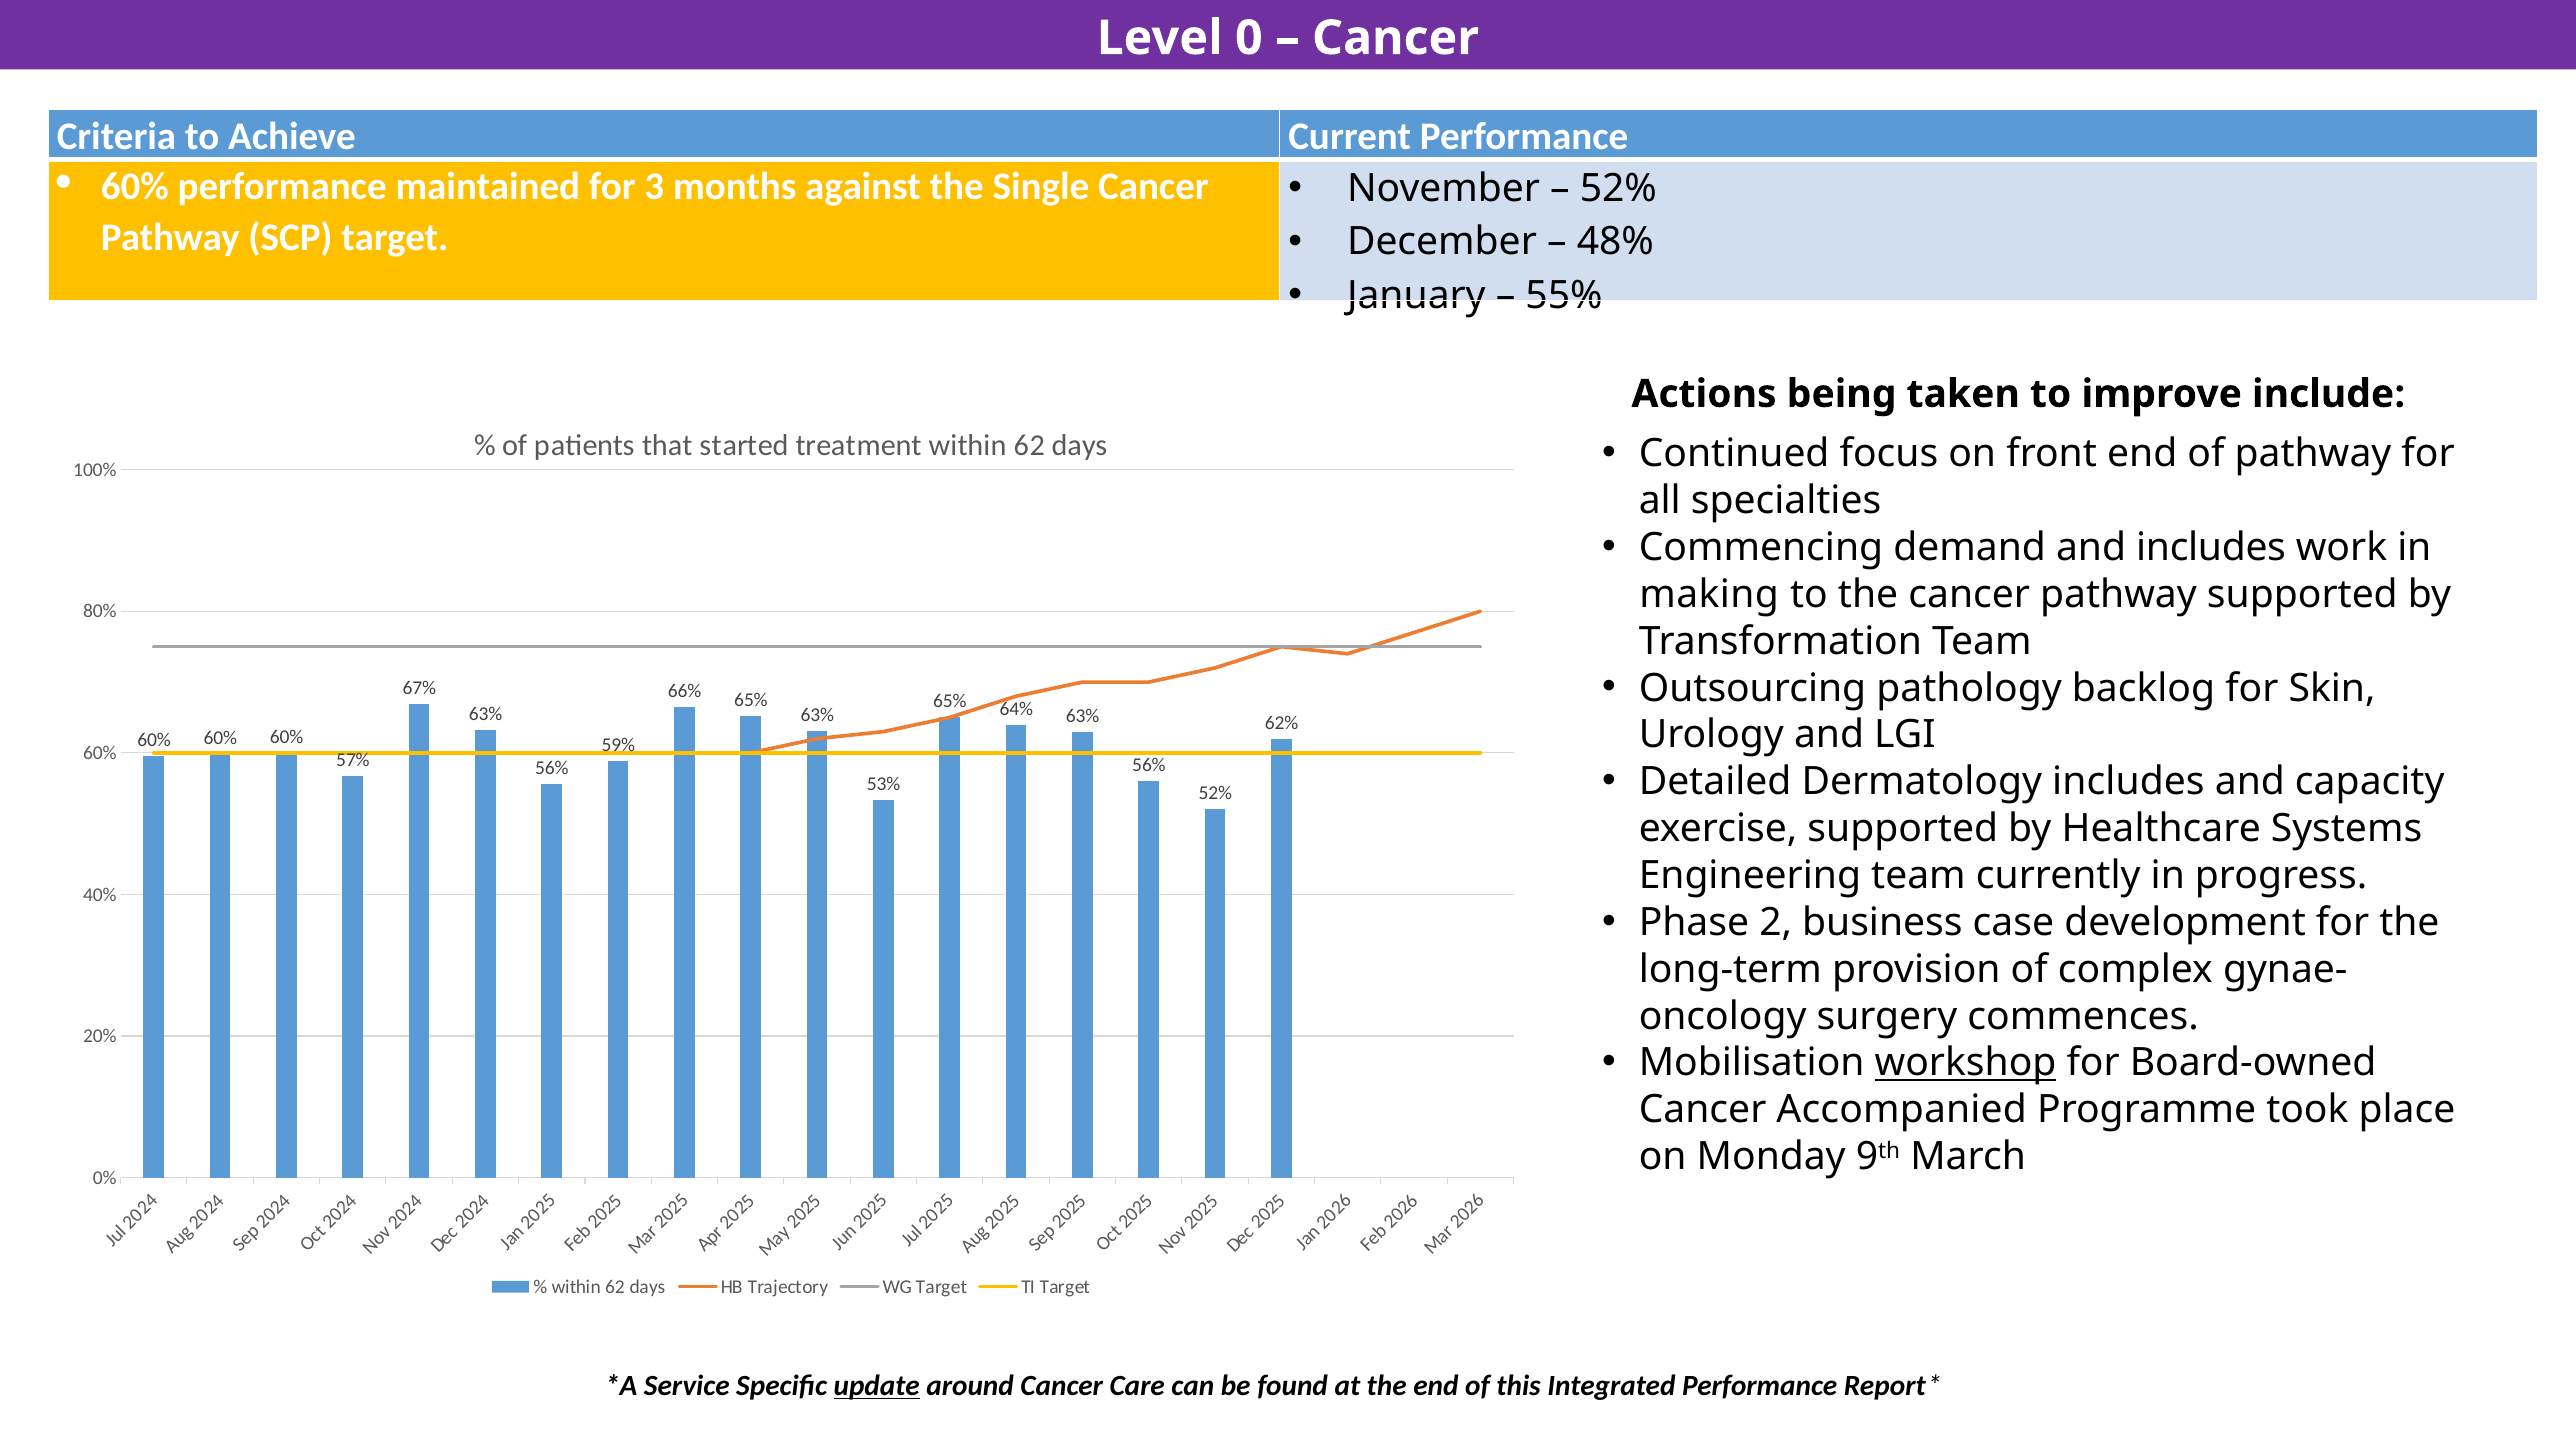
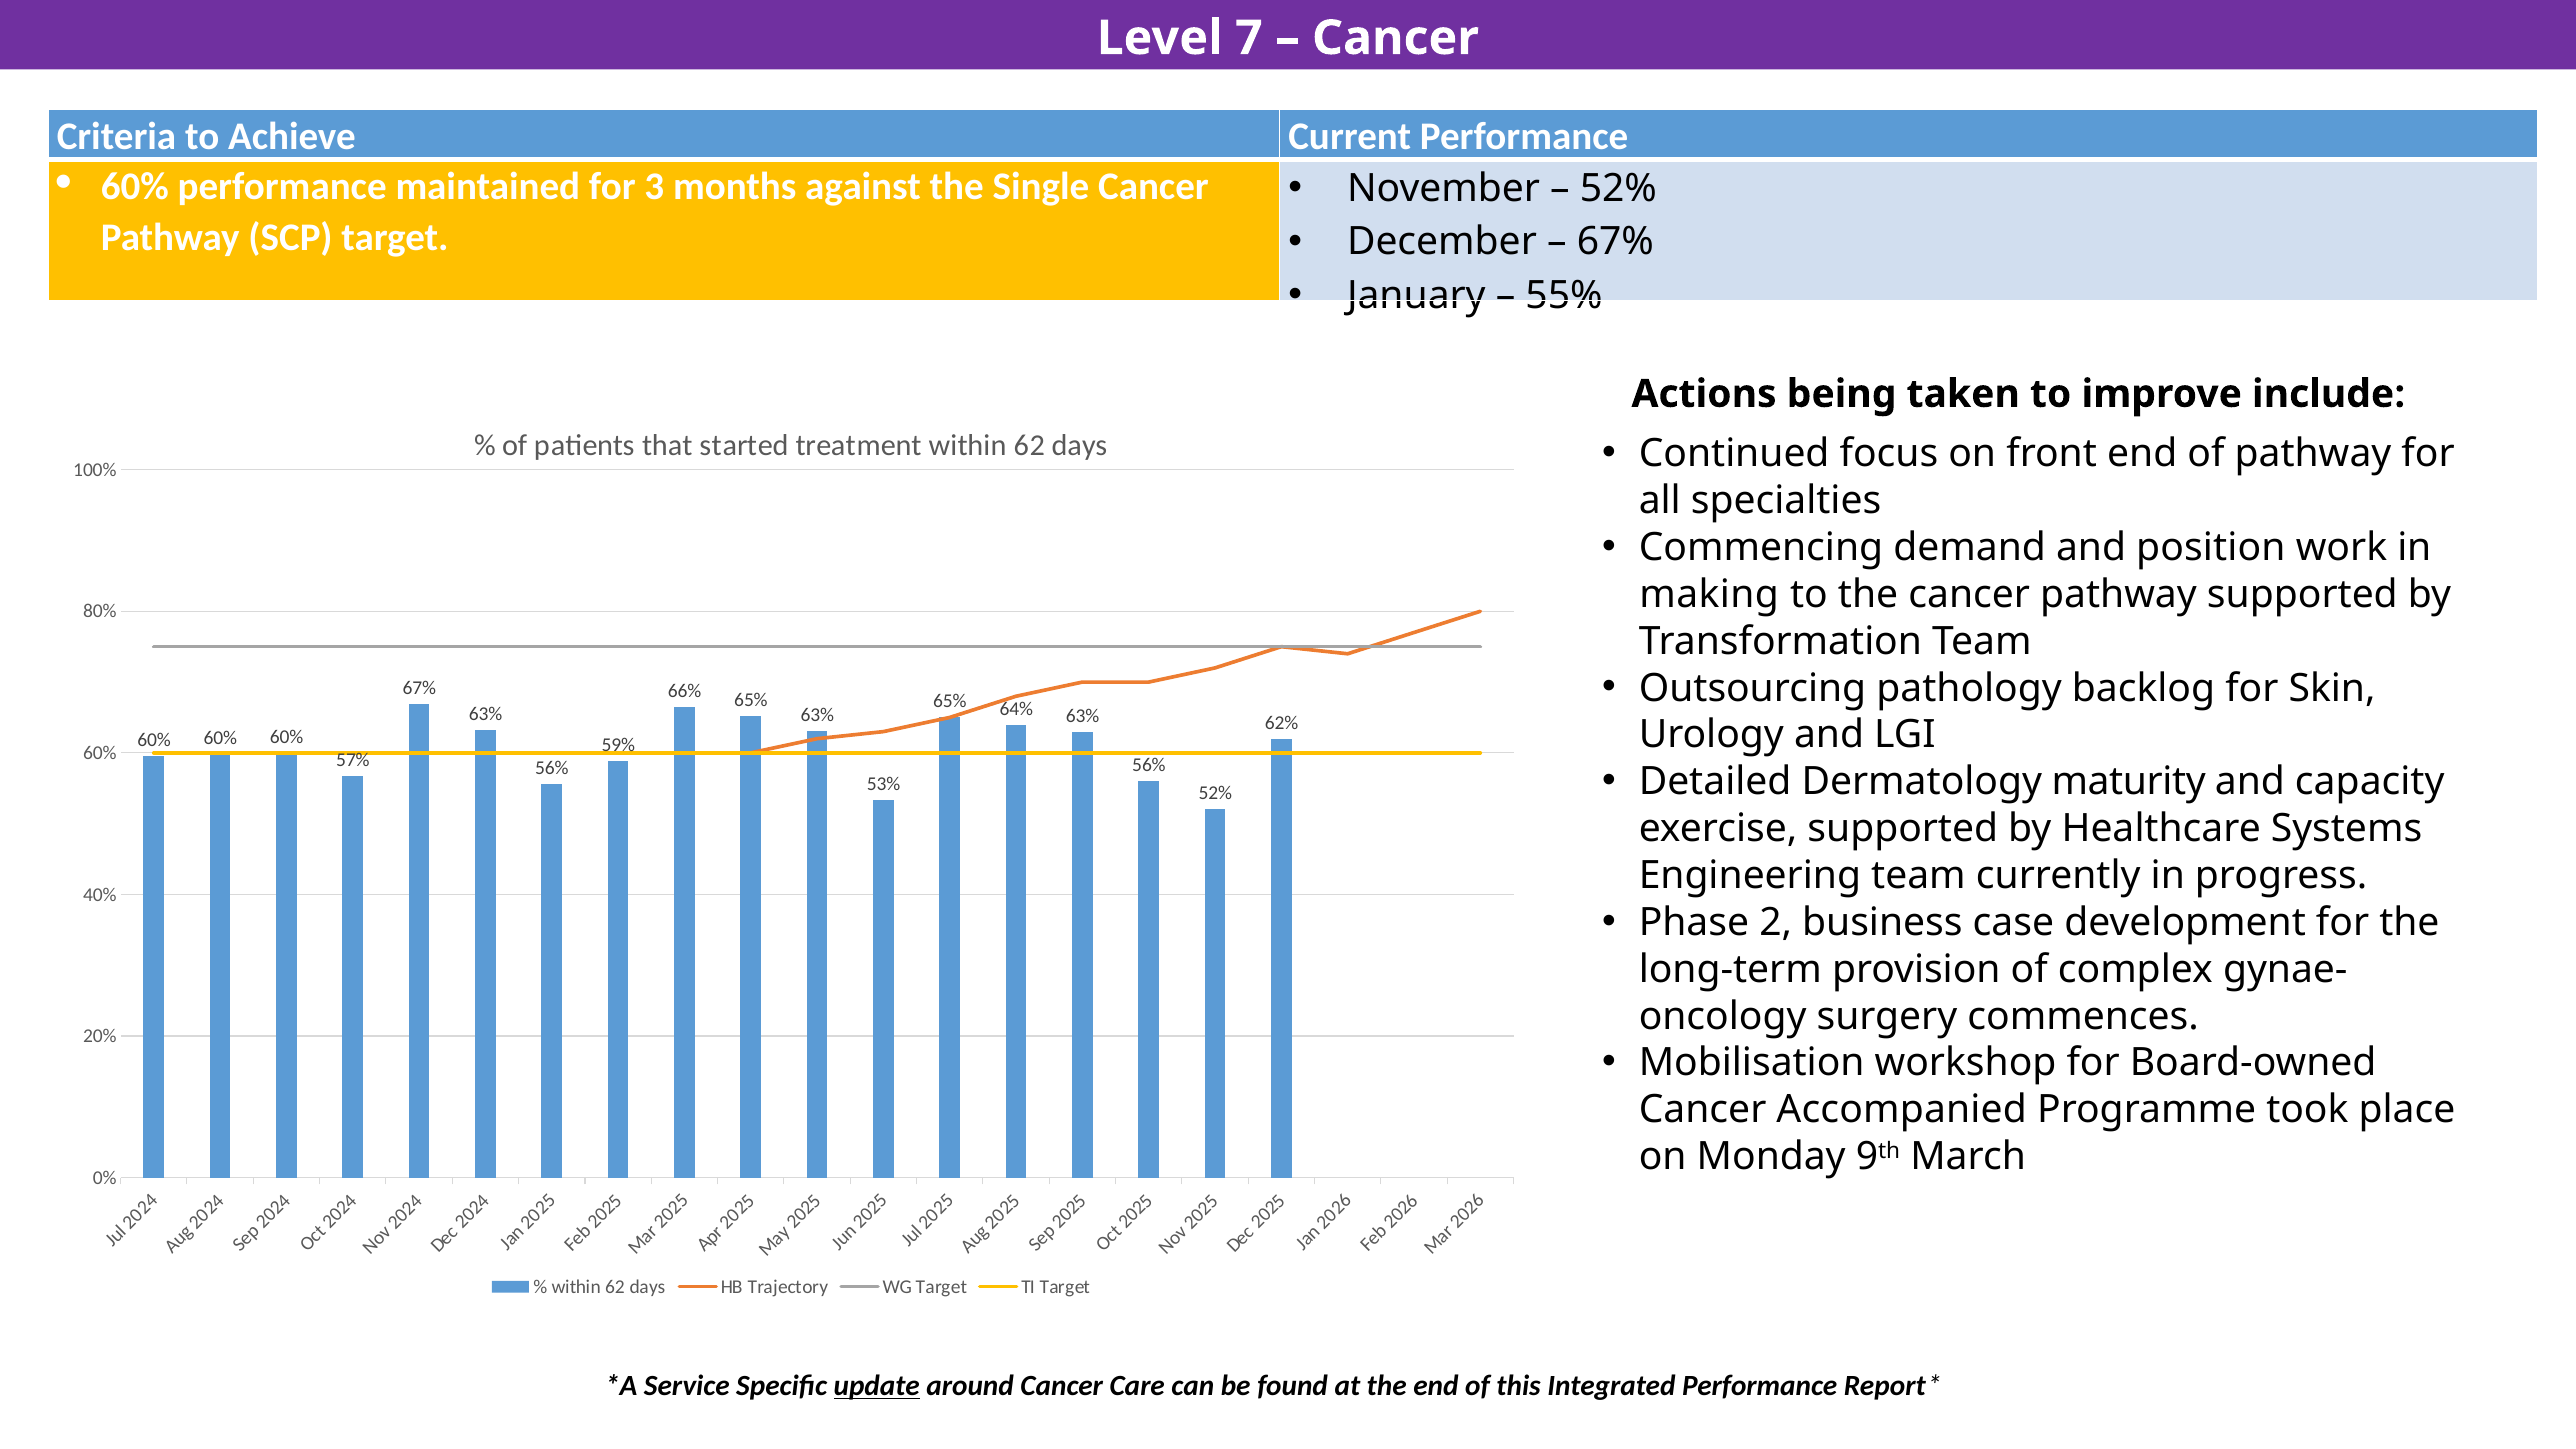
Level 0: 0 -> 7 (1249, 38)
48%: 48% -> 67% (1615, 242)
and includes: includes -> position (2211, 548)
Dermatology includes: includes -> maturity (2129, 782)
workshop underline: present -> none (1966, 1063)
